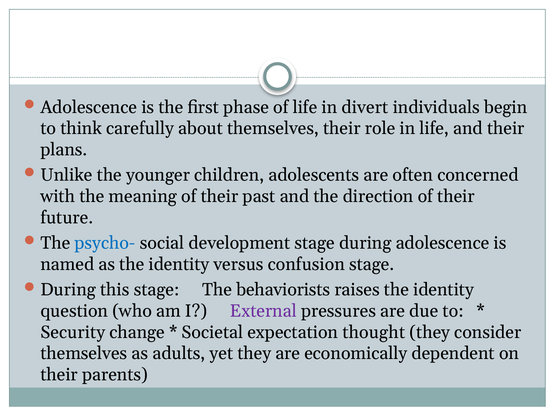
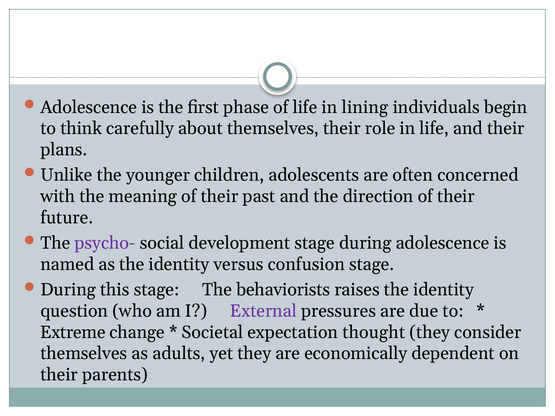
divert: divert -> lining (365, 107)
psycho- colour: blue -> purple (105, 243)
Security: Security -> Extreme (73, 332)
